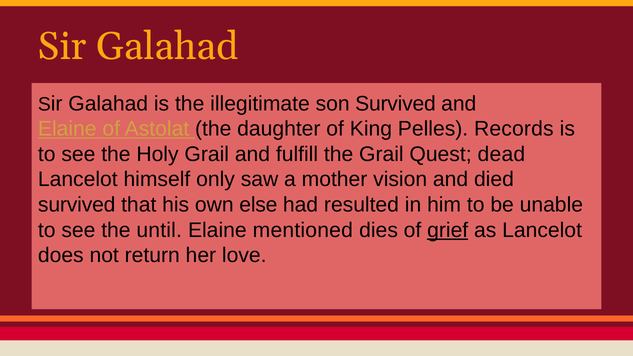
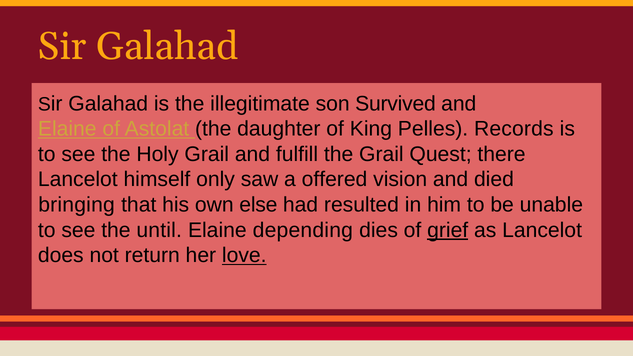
dead: dead -> there (502, 154)
mother: mother -> offered (335, 180)
survived: survived -> bringing (77, 205)
mentioned: mentioned -> depending (303, 230)
love underline: none -> present (244, 255)
